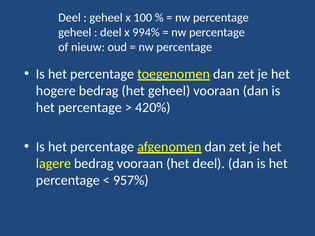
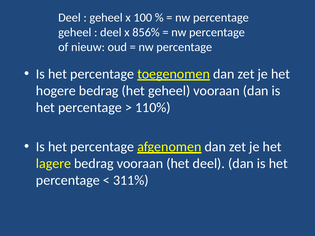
994%: 994% -> 856% (146, 32)
420%: 420% -> 110% (153, 108)
957%: 957% -> 311% (131, 180)
